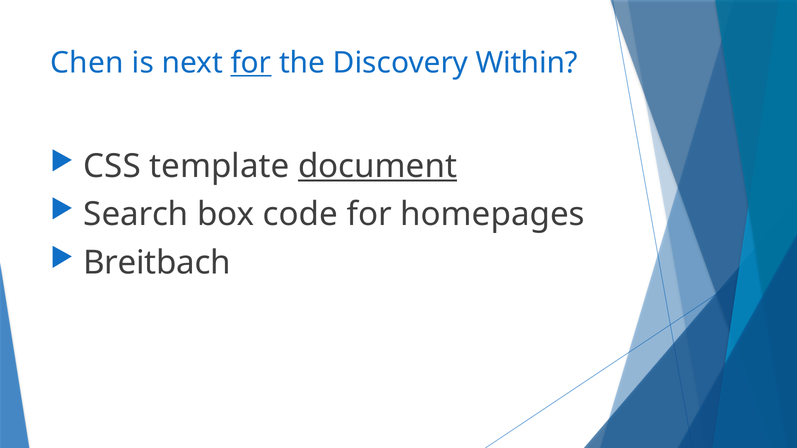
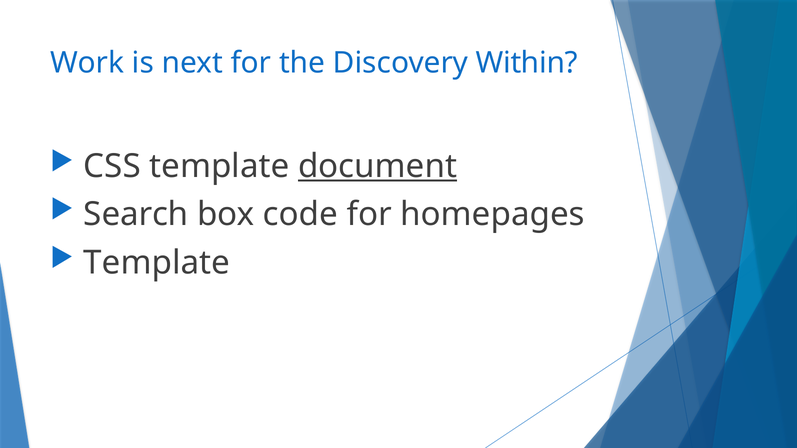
Chen: Chen -> Work (87, 63)
for underline: present -> none (251, 63)
Breitbach: Breitbach -> Template (157, 263)
